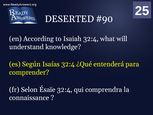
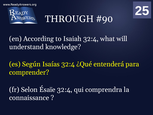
DESERTED: DESERTED -> THROUGH (69, 19)
